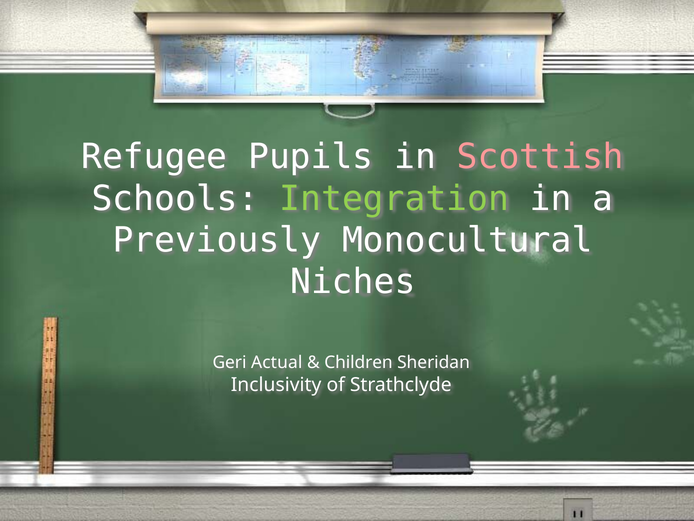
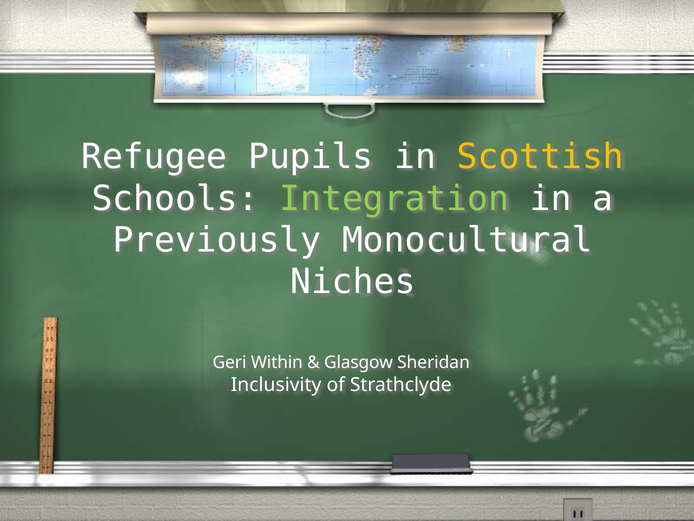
Scottish colour: pink -> yellow (540, 157)
Actual: Actual -> Within (277, 362)
Children: Children -> Glasgow (359, 362)
